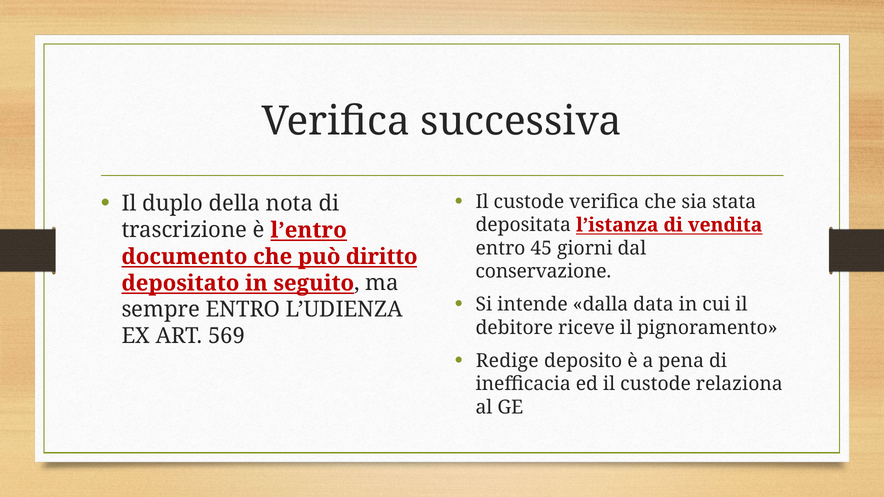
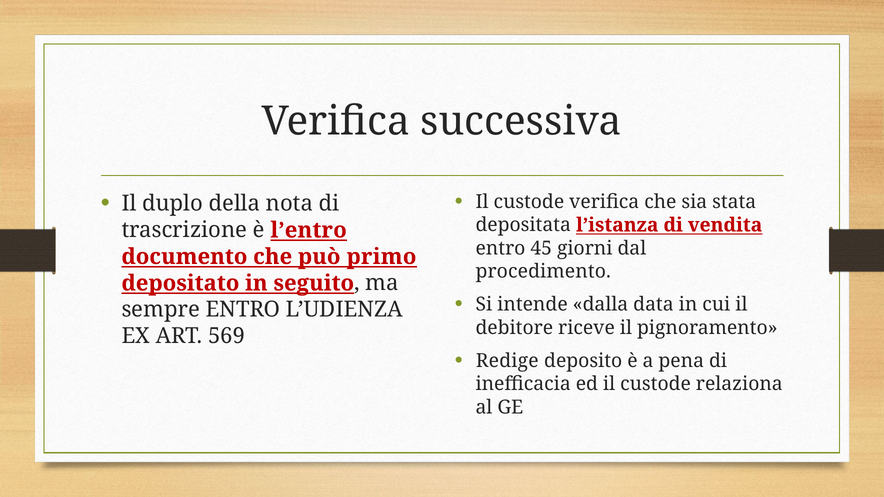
diritto: diritto -> primo (381, 257)
conservazione: conservazione -> procedimento (543, 272)
